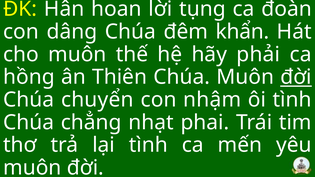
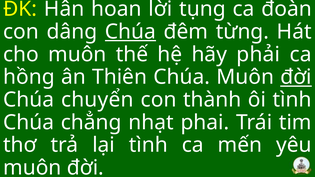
Chúa underline: none -> present (130, 32)
khẩn: khẩn -> từng (242, 32)
nhậm: nhậm -> thành (212, 100)
